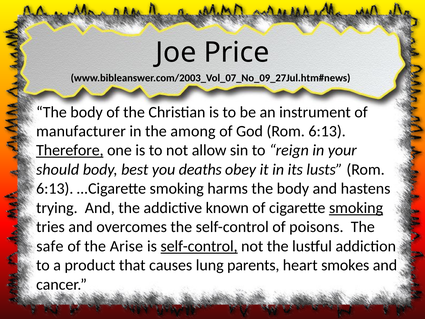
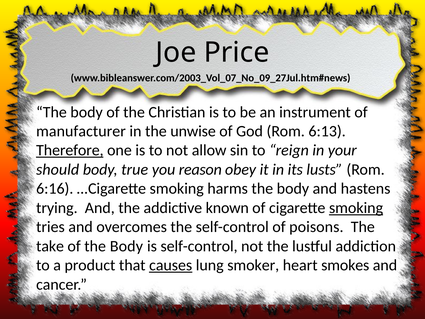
among: among -> unwise (193, 131)
best: best -> true (135, 169)
deaths: deaths -> reason (200, 169)
6:13: 6:13 -> 6:16 (55, 189)
safe: safe -> take (50, 246)
of the Arise: Arise -> Body (126, 246)
self-control underline: present -> none (199, 246)
causes underline: none -> present (171, 265)
parents: parents -> smoker (253, 265)
